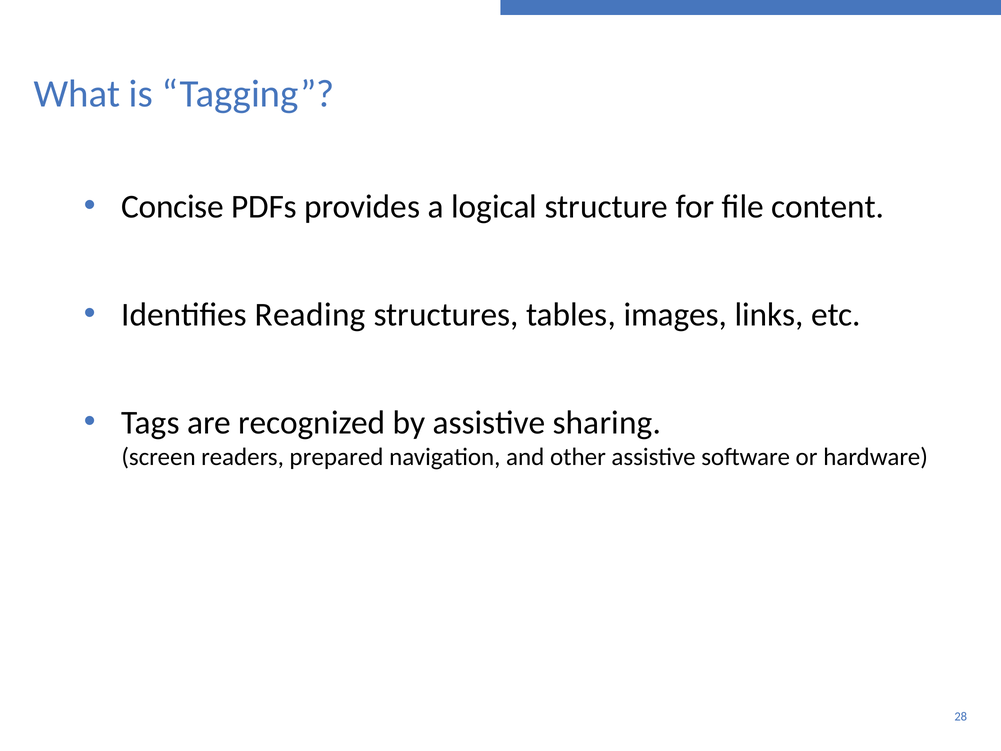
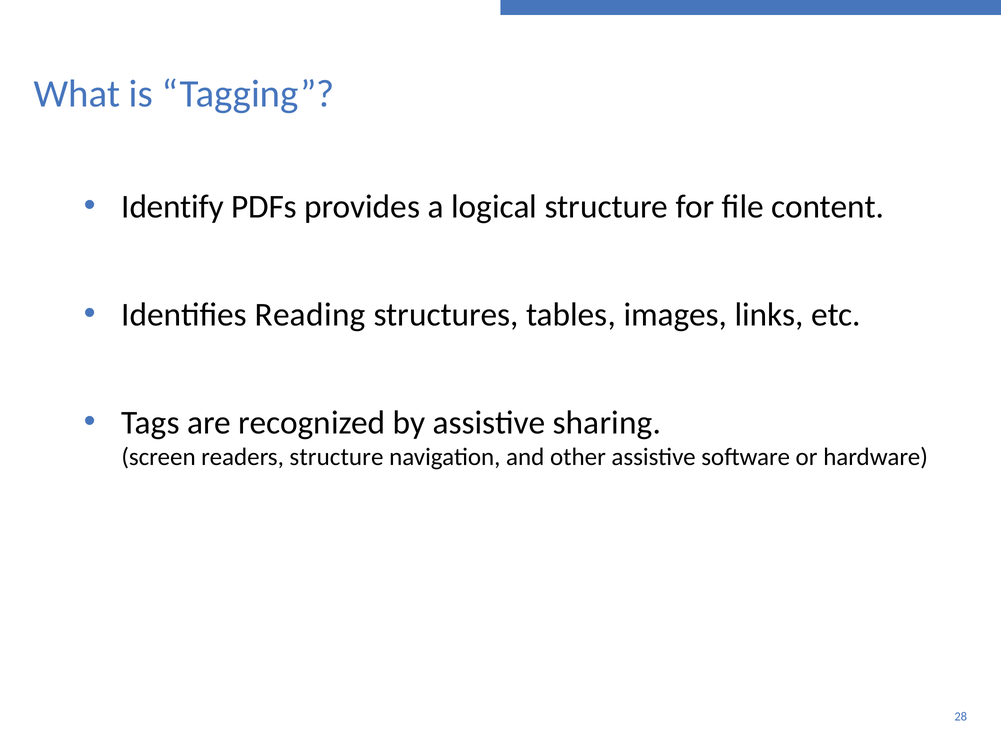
Concise: Concise -> Identify (173, 207)
readers prepared: prepared -> structure (336, 457)
